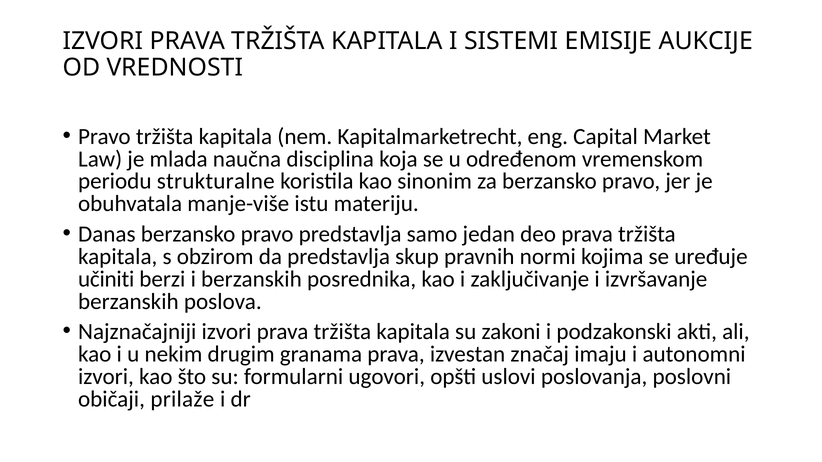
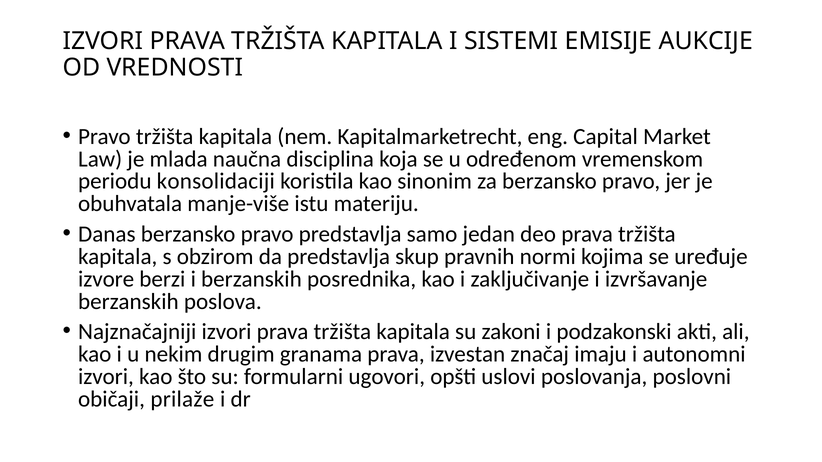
strukturalne: strukturalne -> konsolidaciji (216, 182)
učiniti: učiniti -> izvore (106, 279)
